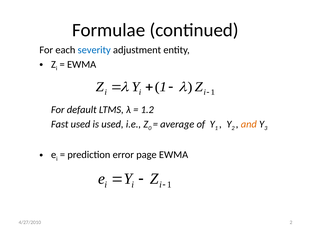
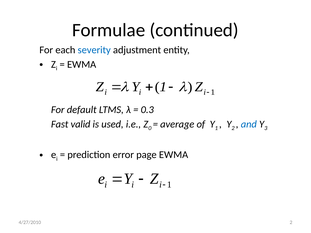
1.2: 1.2 -> 0.3 (147, 110)
Fast used: used -> valid (81, 124)
and colour: orange -> blue (249, 124)
